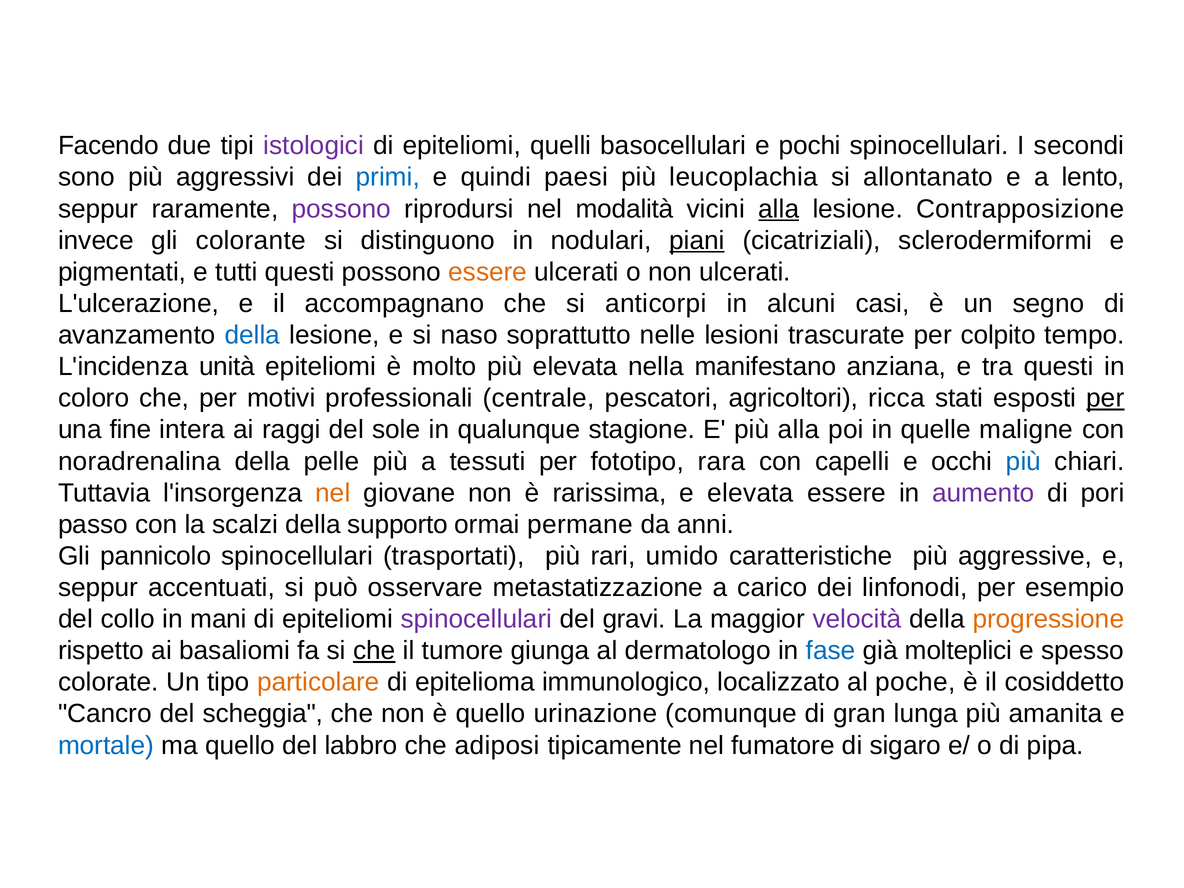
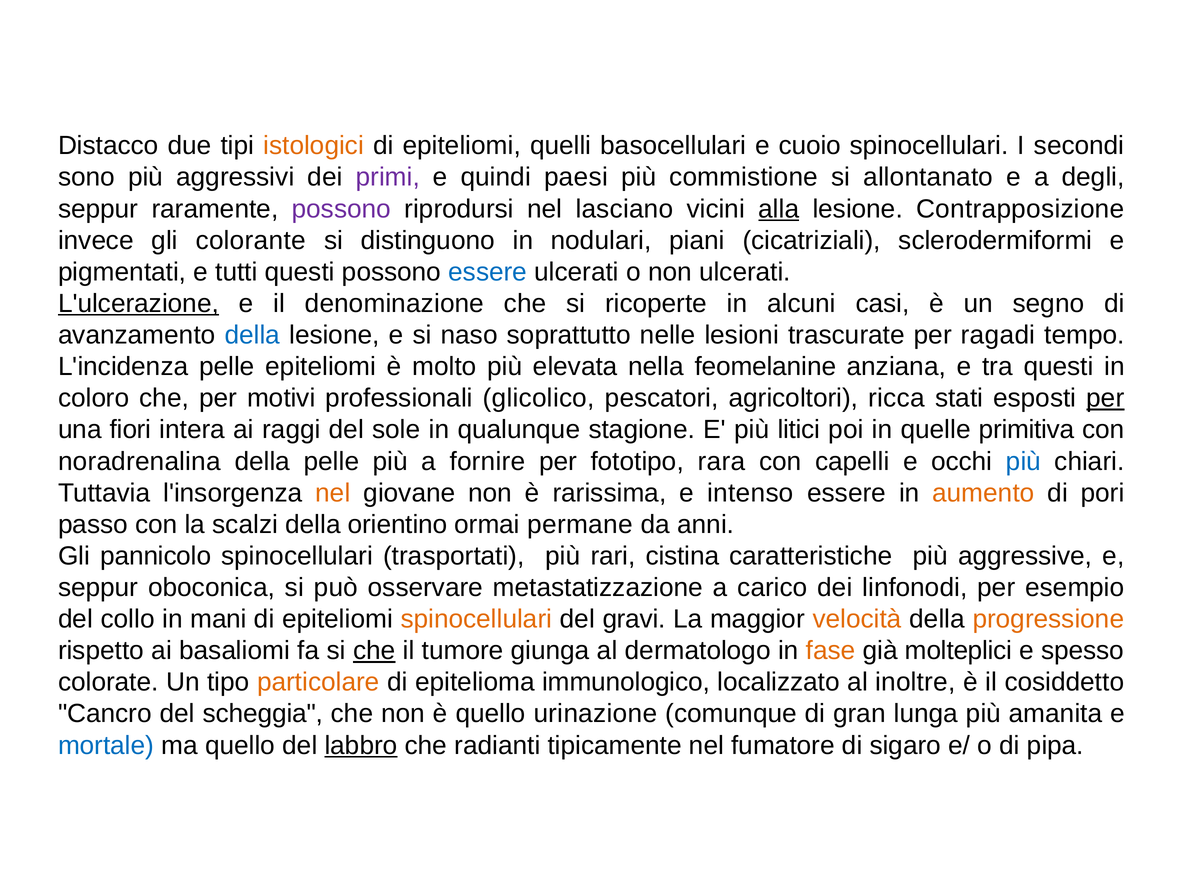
Facendo: Facendo -> Distacco (108, 146)
istologici colour: purple -> orange (314, 146)
pochi: pochi -> cuoio (810, 146)
primi colour: blue -> purple (388, 177)
leucoplachia: leucoplachia -> commistione (744, 177)
lento: lento -> degli (1093, 177)
modalità: modalità -> lasciano (624, 209)
piani underline: present -> none (697, 240)
essere colour: orange -> blue (488, 272)
L'ulcerazione underline: none -> present (138, 304)
accompagnano: accompagnano -> denominazione (394, 304)
anticorpi: anticorpi -> ricoperte (656, 304)
colpito: colpito -> ragadi (998, 335)
L'incidenza unità: unità -> pelle (227, 367)
manifestano: manifestano -> feomelanine (765, 367)
centrale: centrale -> glicolico (539, 398)
fine: fine -> fiori (131, 430)
più alla: alla -> litici (799, 430)
maligne: maligne -> primitiva (1027, 430)
tessuti: tessuti -> fornire (488, 461)
e elevata: elevata -> intenso (750, 493)
aumento colour: purple -> orange (983, 493)
supporto: supporto -> orientino (398, 524)
umido: umido -> cistina (683, 556)
accentuati: accentuati -> oboconica (212, 588)
spinocellulari colour: purple -> orange (476, 619)
velocità colour: purple -> orange (857, 619)
fase colour: blue -> orange (831, 651)
poche: poche -> inoltre (915, 682)
labbro underline: none -> present (361, 745)
adiposi: adiposi -> radianti (497, 745)
